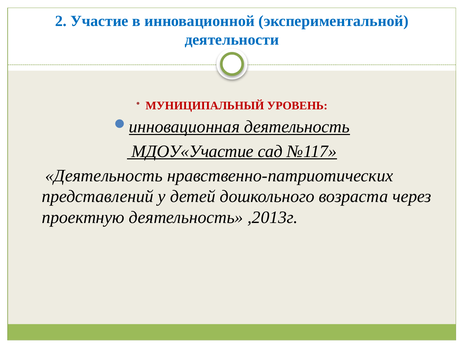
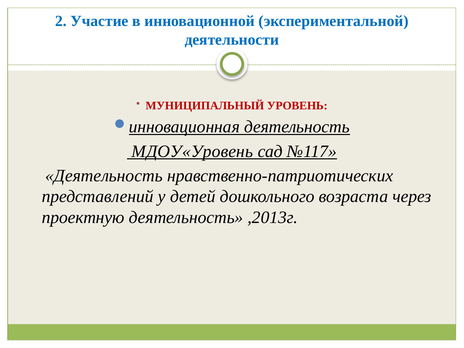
МДОУ«Участие: МДОУ«Участие -> МДОУ«Уровень (192, 151)
